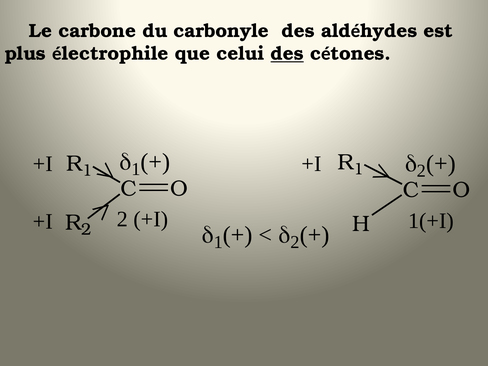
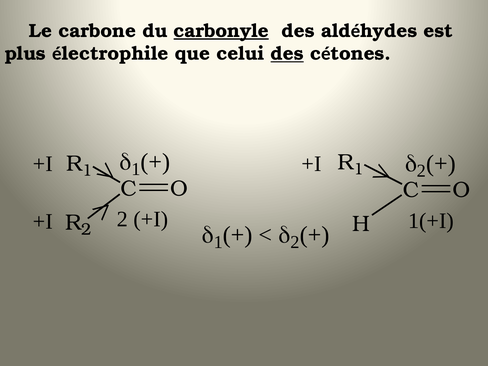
carbonyle underline: none -> present (221, 31)
